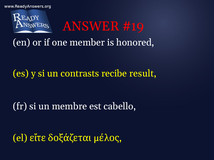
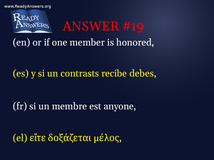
result: result -> debes (143, 74)
cabello: cabello -> anyone (120, 107)
